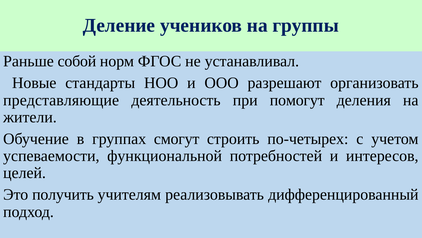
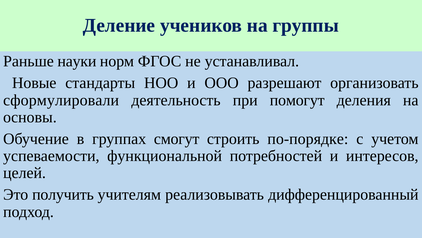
собой: собой -> науки (77, 61)
представляющие: представляющие -> сформулировали (61, 100)
жители: жители -> основы (30, 117)
по-четырех: по-четырех -> по-порядке (308, 138)
